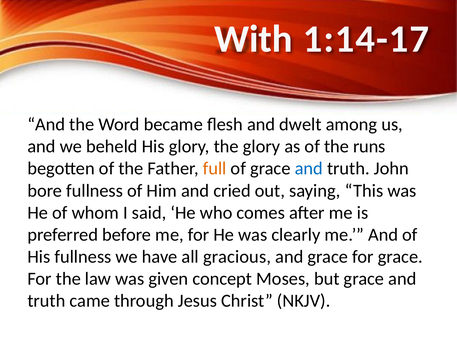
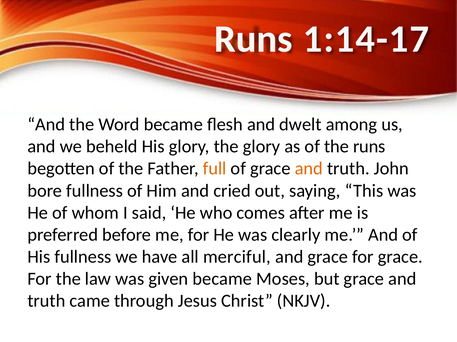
With: With -> Runs (253, 39)
and colour: blue -> orange (309, 169)
gracious: gracious -> merciful (237, 257)
given concept: concept -> became (222, 279)
